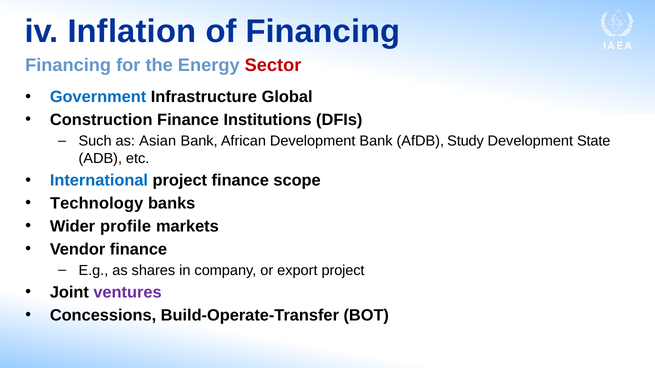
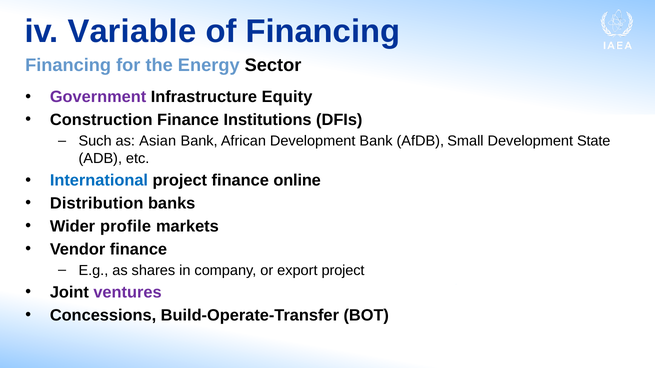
Inflation: Inflation -> Variable (132, 32)
Sector colour: red -> black (273, 66)
Government colour: blue -> purple (98, 97)
Global: Global -> Equity (287, 97)
Study: Study -> Small (465, 141)
scope: scope -> online (297, 181)
Technology: Technology -> Distribution (97, 204)
